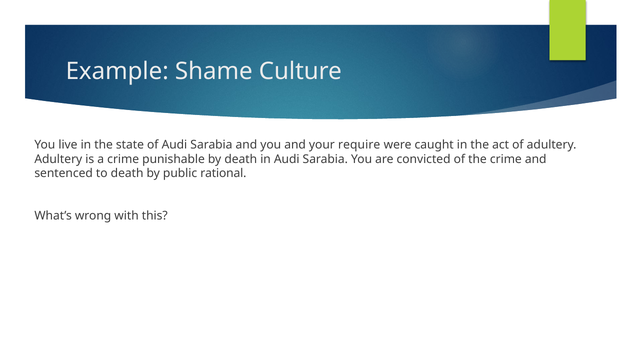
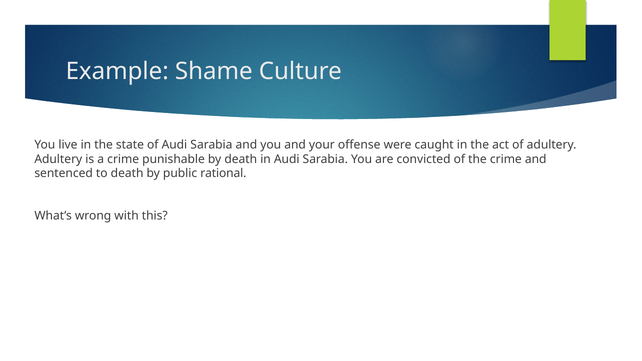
require: require -> offense (359, 145)
